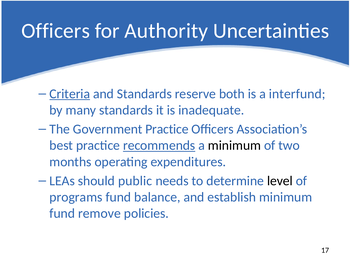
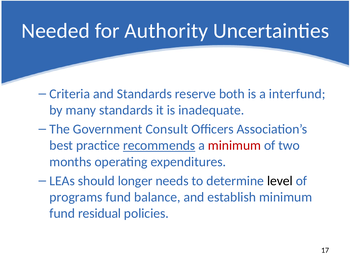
Officers: Officers -> Needed (56, 31)
Criteria underline: present -> none (70, 94)
Government Practice: Practice -> Consult (167, 129)
minimum colour: black -> red (234, 146)
public: public -> longer (135, 181)
remove: remove -> residual (100, 214)
